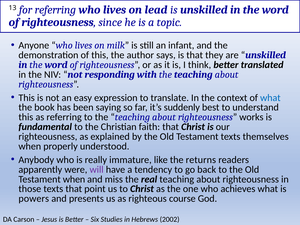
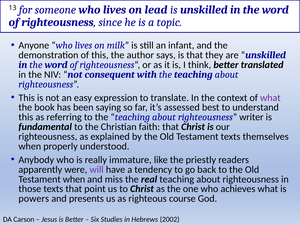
for referring: referring -> someone (55, 10)
responding: responding -> consequent (110, 75)
what colour: blue -> purple (270, 98)
suddenly: suddenly -> assessed (182, 107)
works: works -> writer (251, 117)
returns: returns -> priestly (201, 160)
